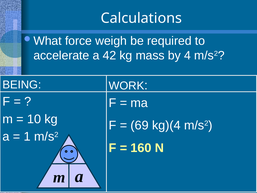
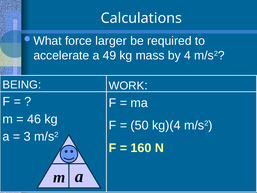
weigh: weigh -> larger (111, 41)
42: 42 -> 49 (109, 55)
10: 10 -> 46 (34, 119)
69: 69 -> 50 (140, 125)
1: 1 -> 3 (27, 136)
